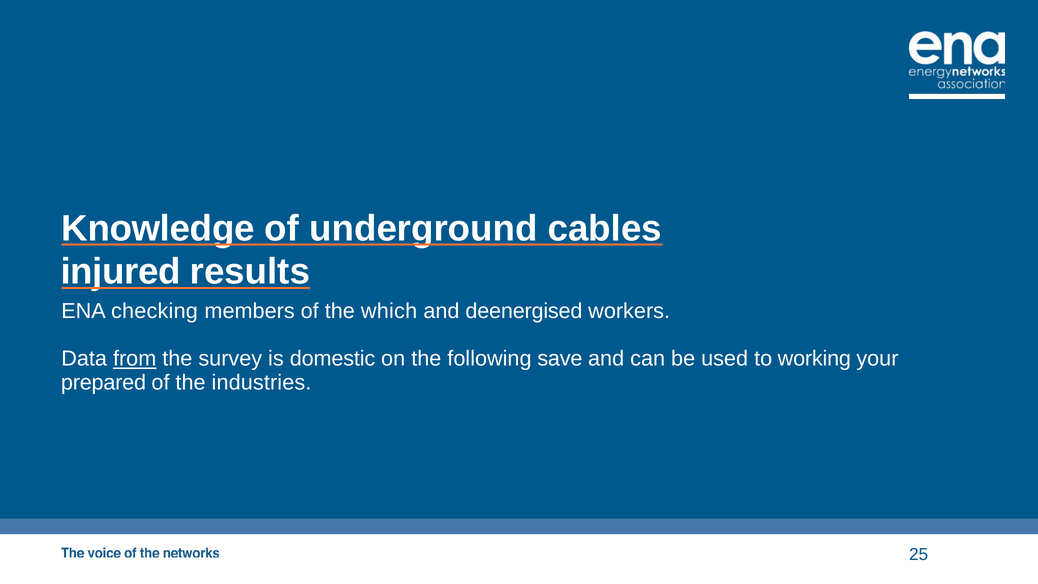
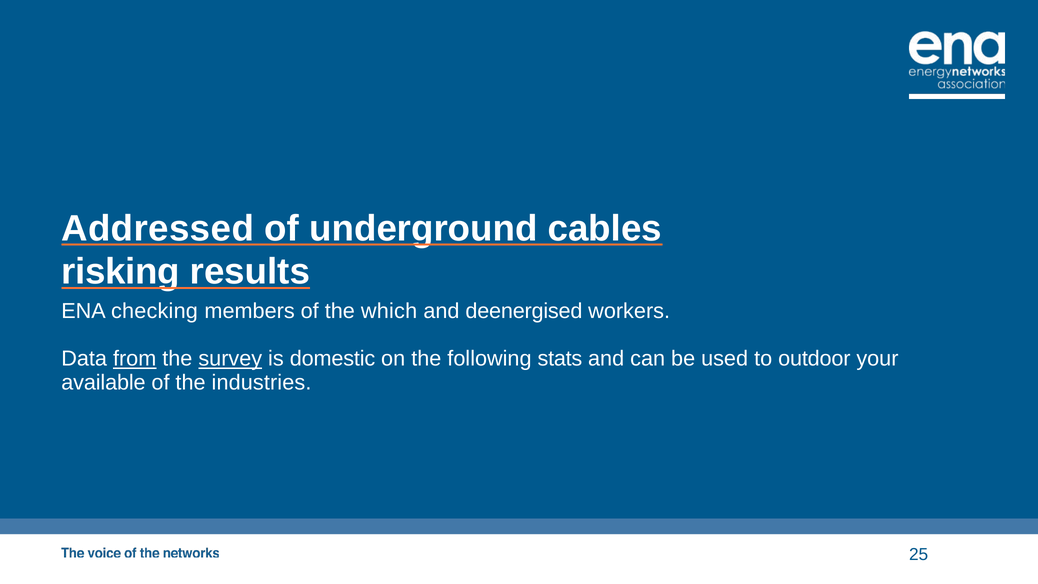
Knowledge: Knowledge -> Addressed (158, 228)
injured: injured -> risking (121, 272)
survey underline: none -> present (230, 359)
save: save -> stats (560, 359)
working: working -> outdoor (814, 359)
prepared: prepared -> available (103, 383)
